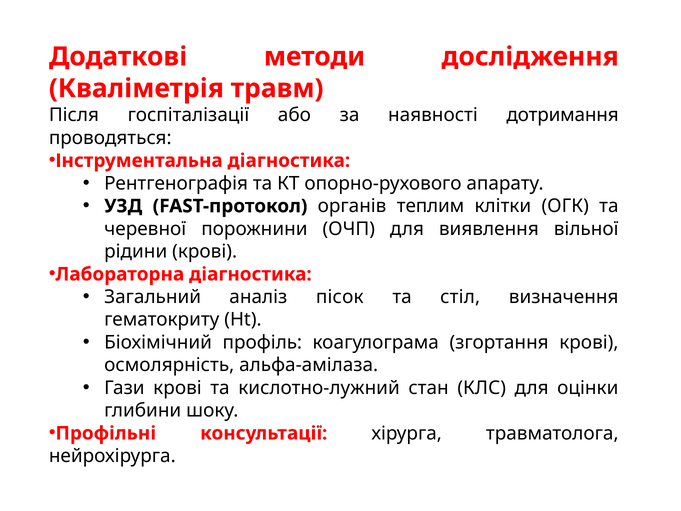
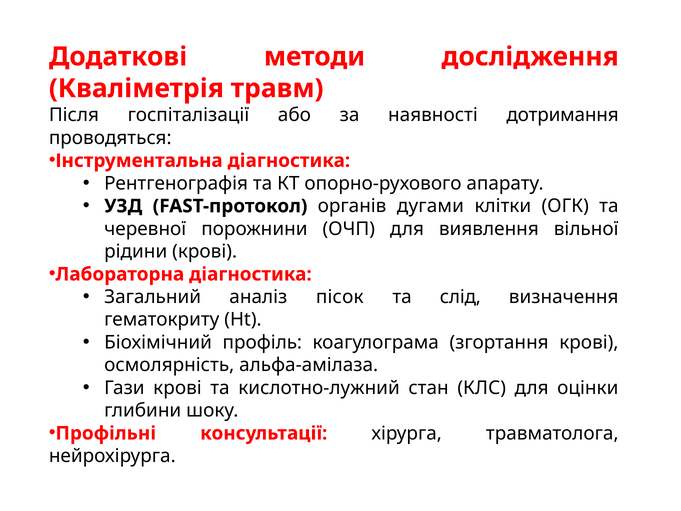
теплим: теплим -> дугами (430, 206)
стіл: стіл -> слід (460, 297)
